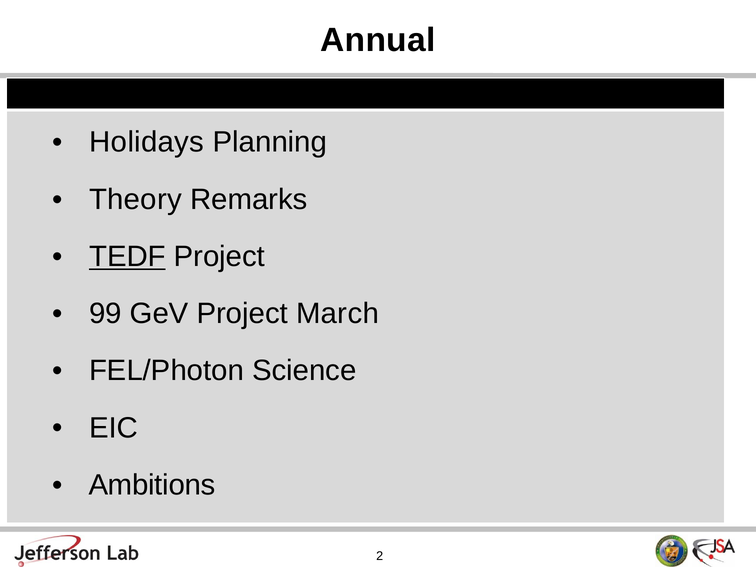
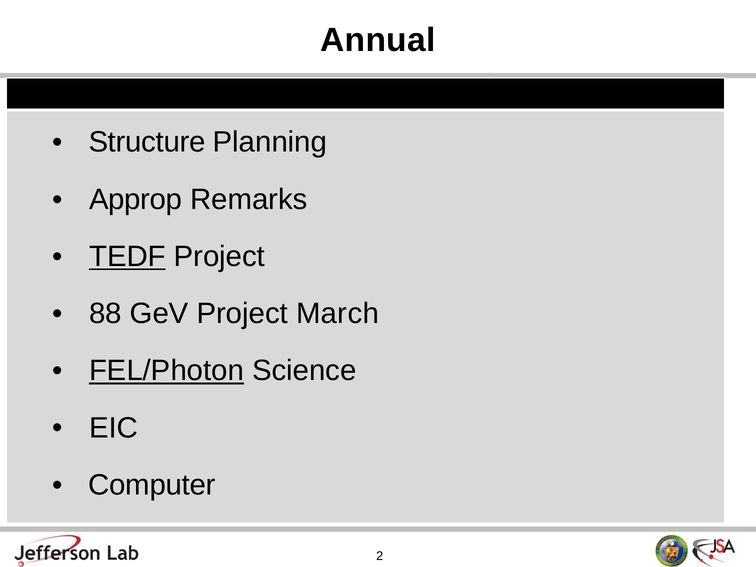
Holidays: Holidays -> Structure (147, 142)
Theory: Theory -> Approp (136, 199)
99: 99 -> 88 (105, 314)
FEL/Photon underline: none -> present (167, 371)
Ambitions: Ambitions -> Computer (152, 485)
